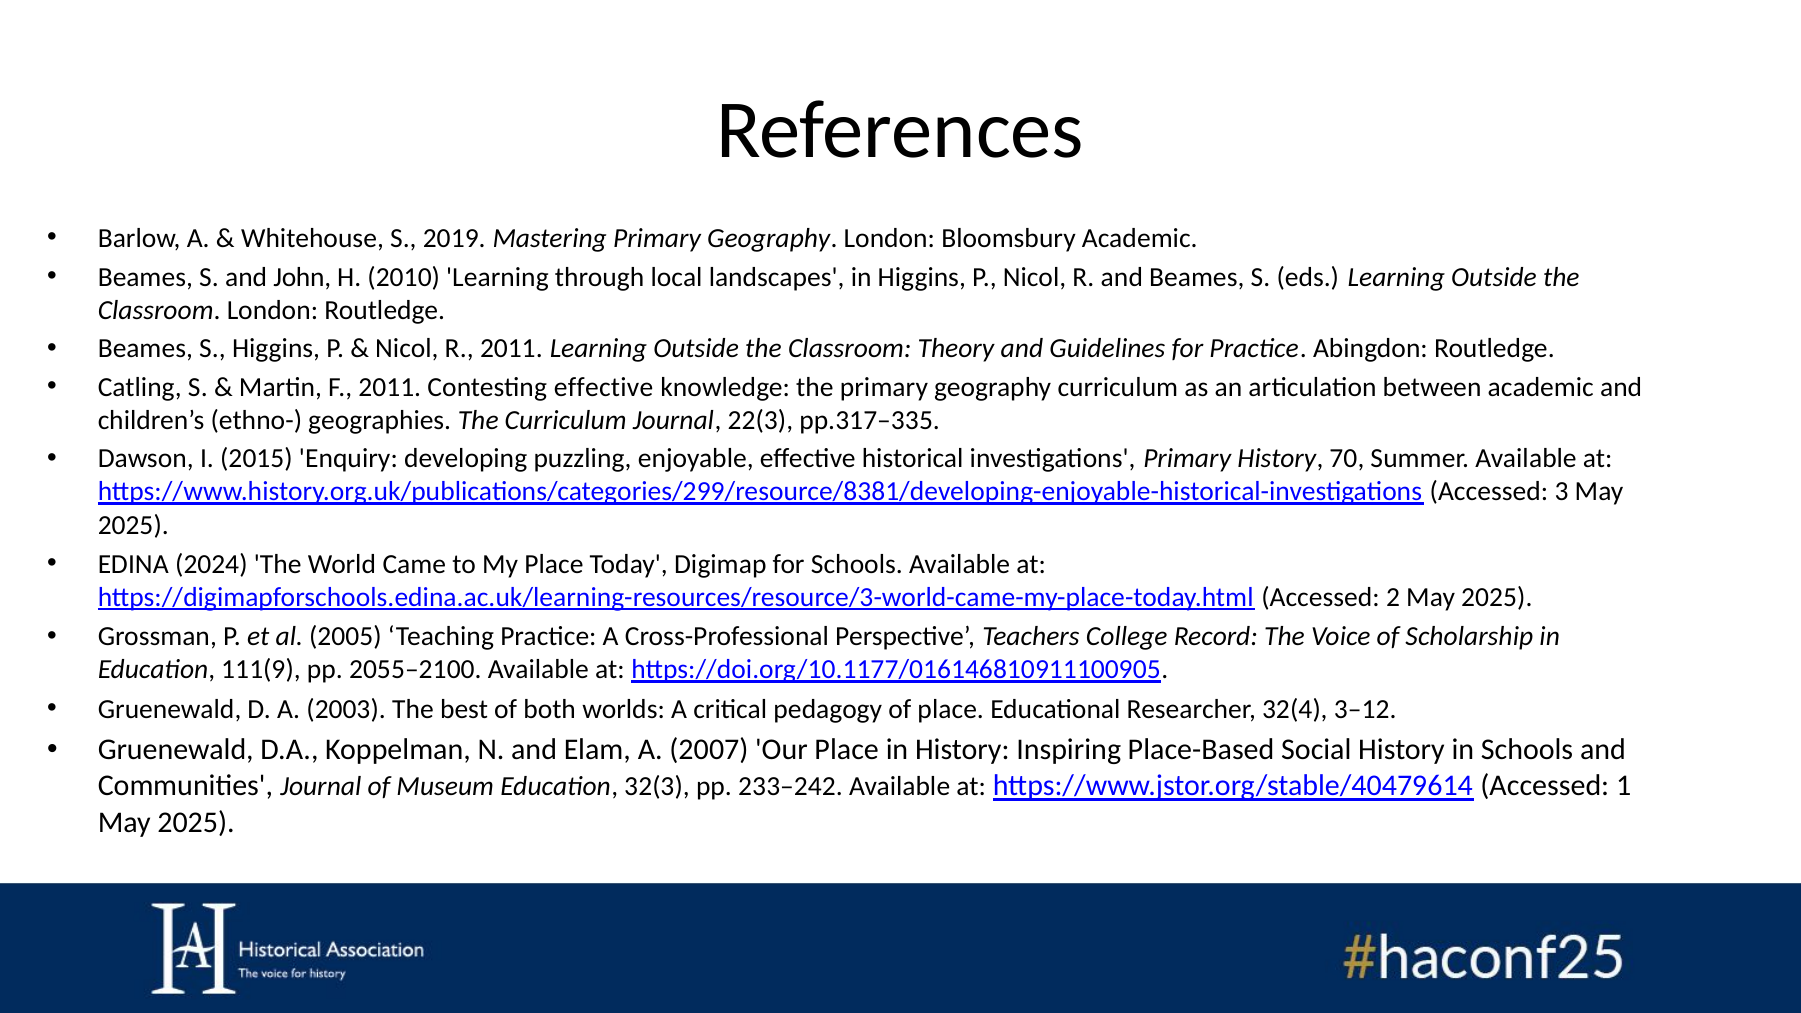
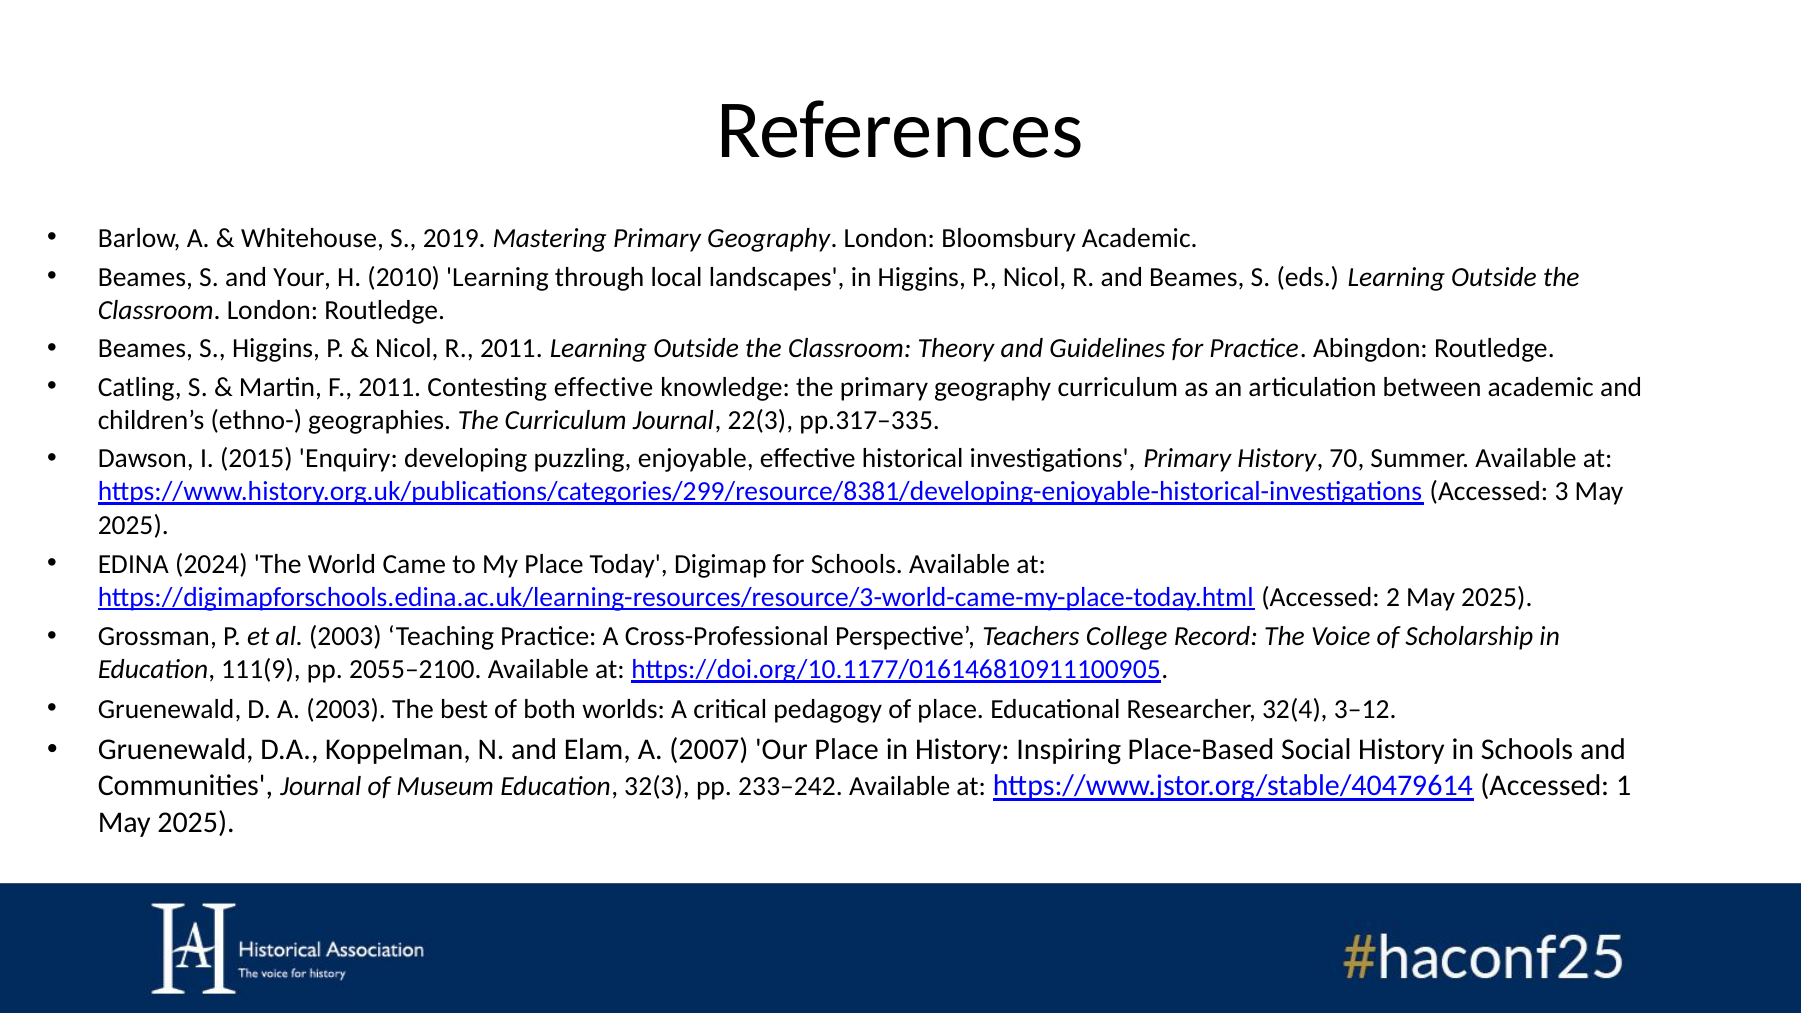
John: John -> Your (302, 277)
al 2005: 2005 -> 2003 (345, 637)
